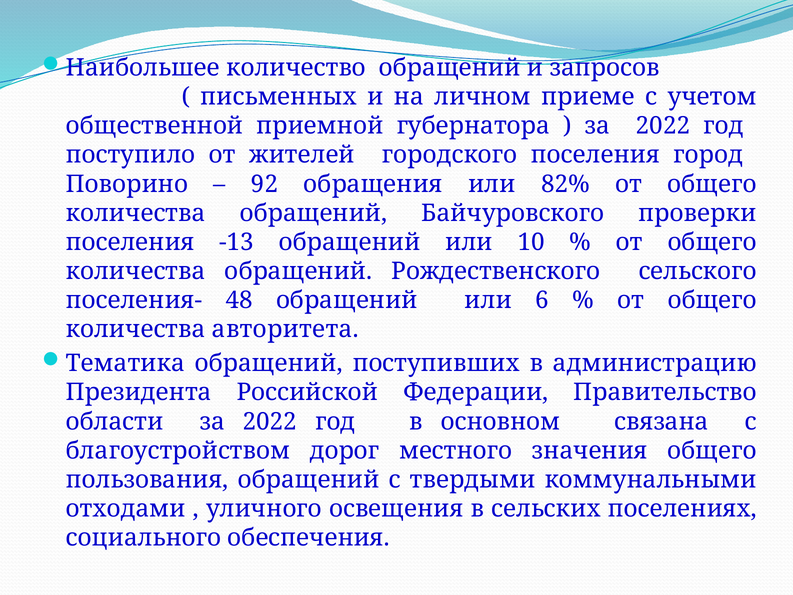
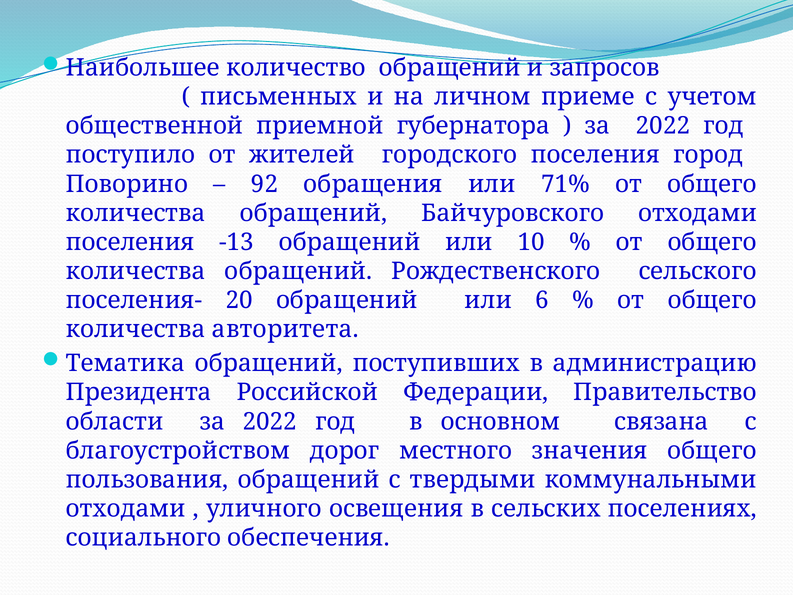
82%: 82% -> 71% (565, 184)
Байчуровского проверки: проверки -> отходами (698, 213)
48: 48 -> 20 (239, 300)
